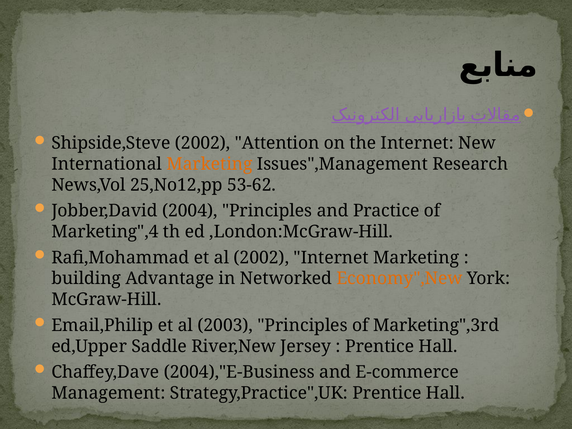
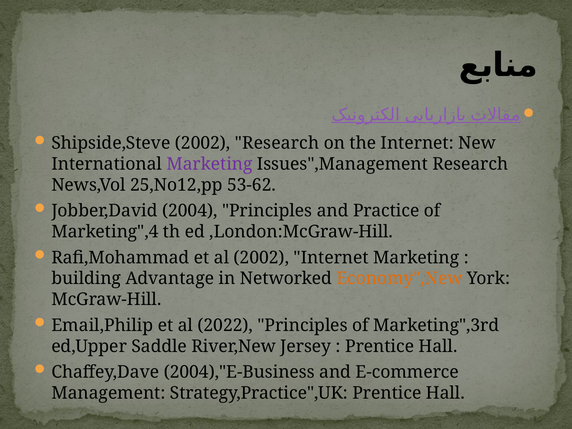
2002 Attention: Attention -> Research (277, 143)
Marketing colour: orange -> purple (209, 164)
2003: 2003 -> 2022 (225, 325)
